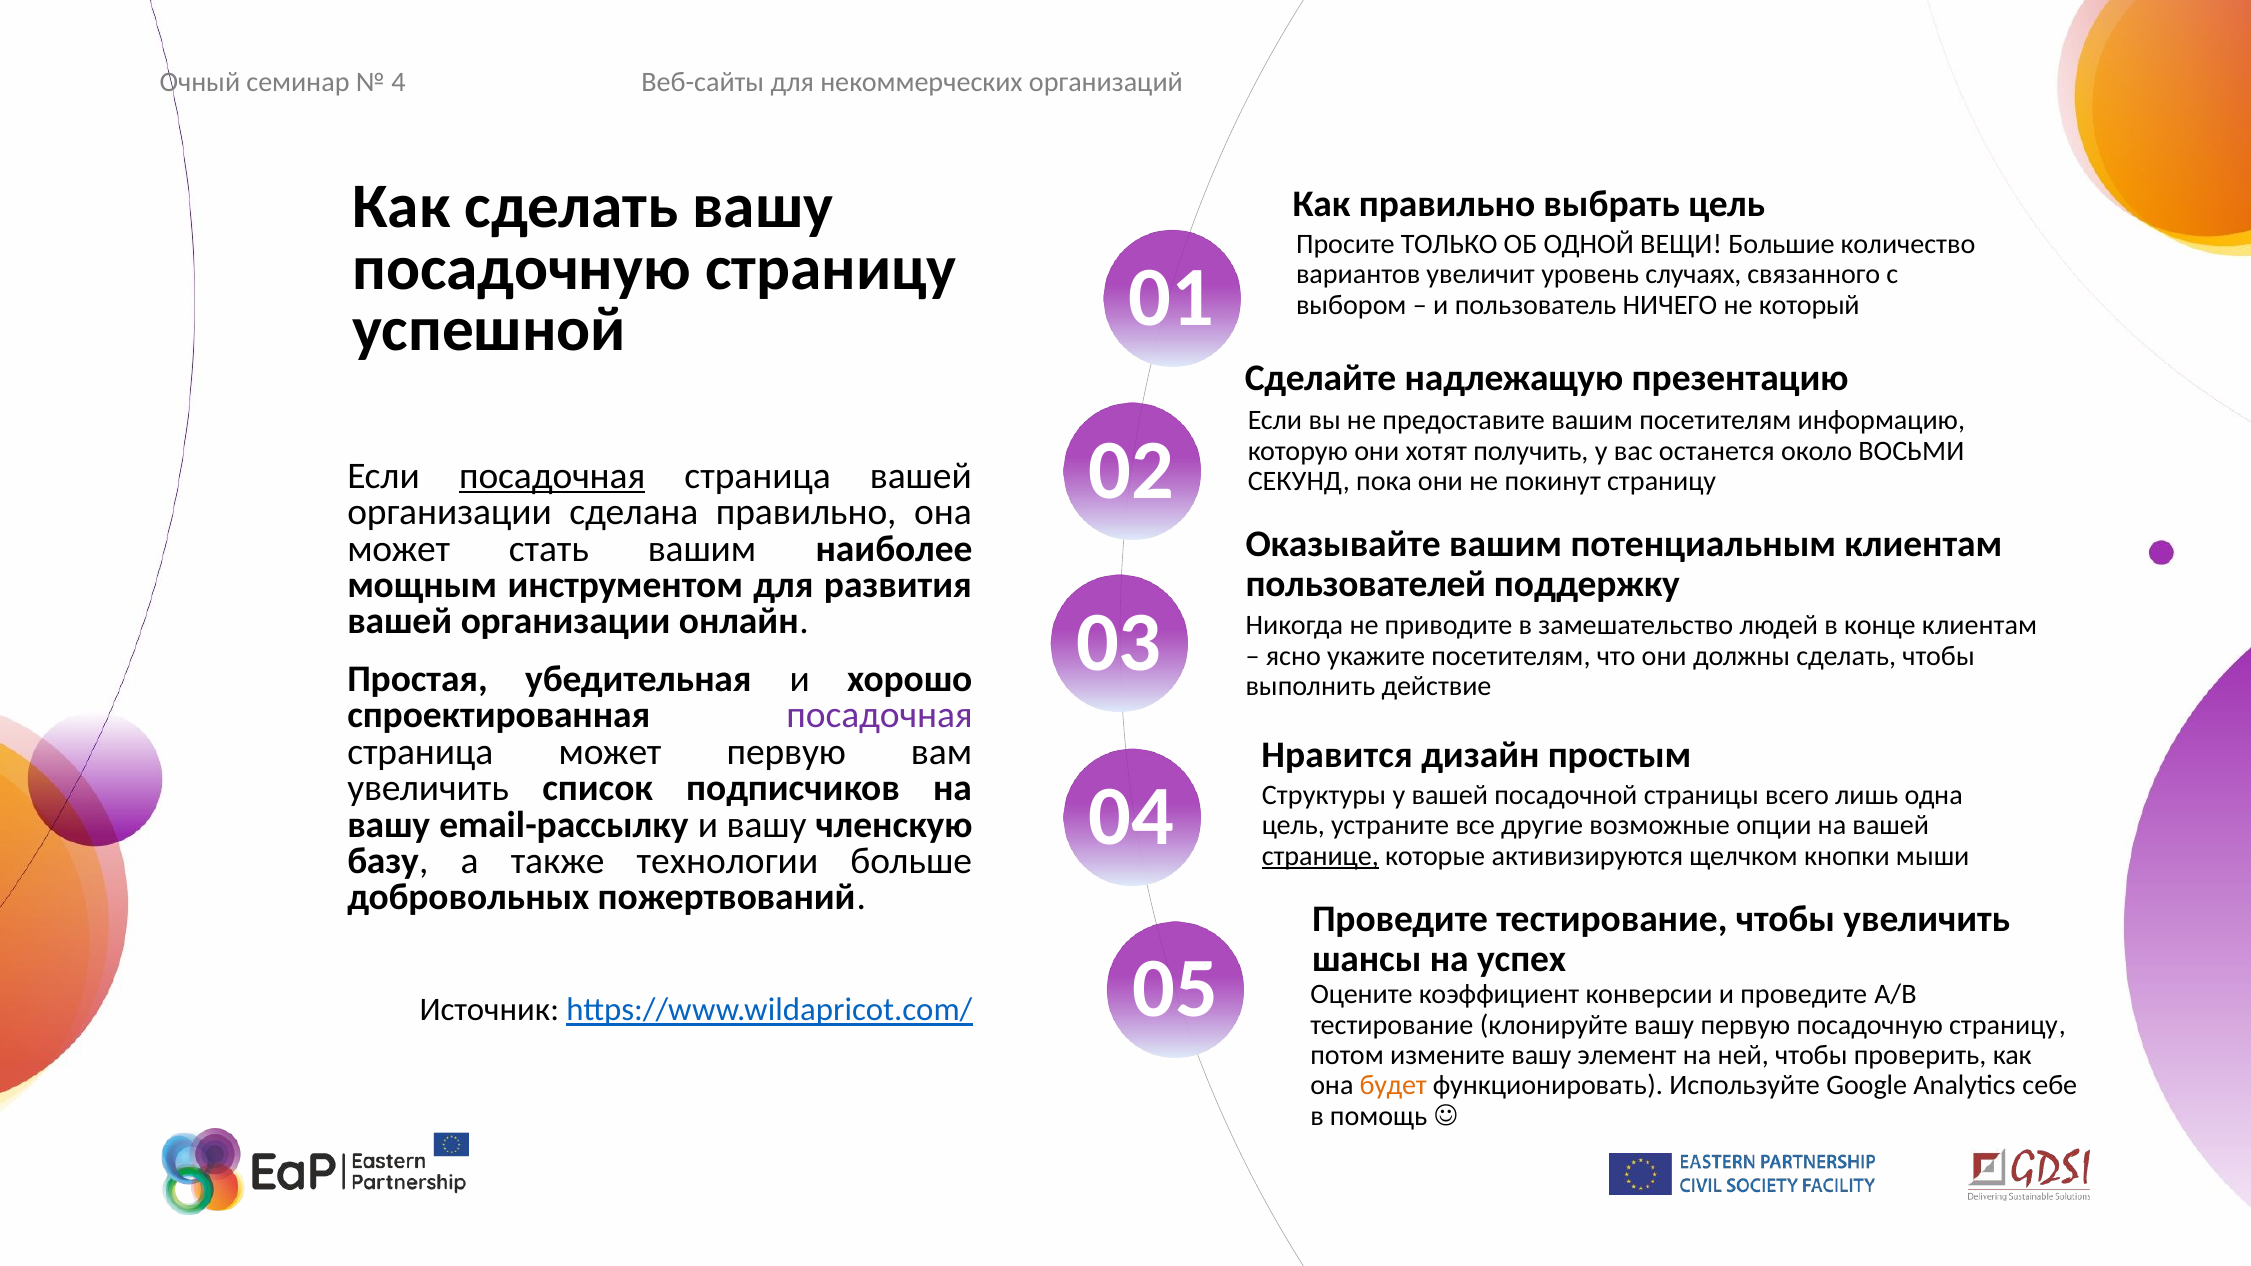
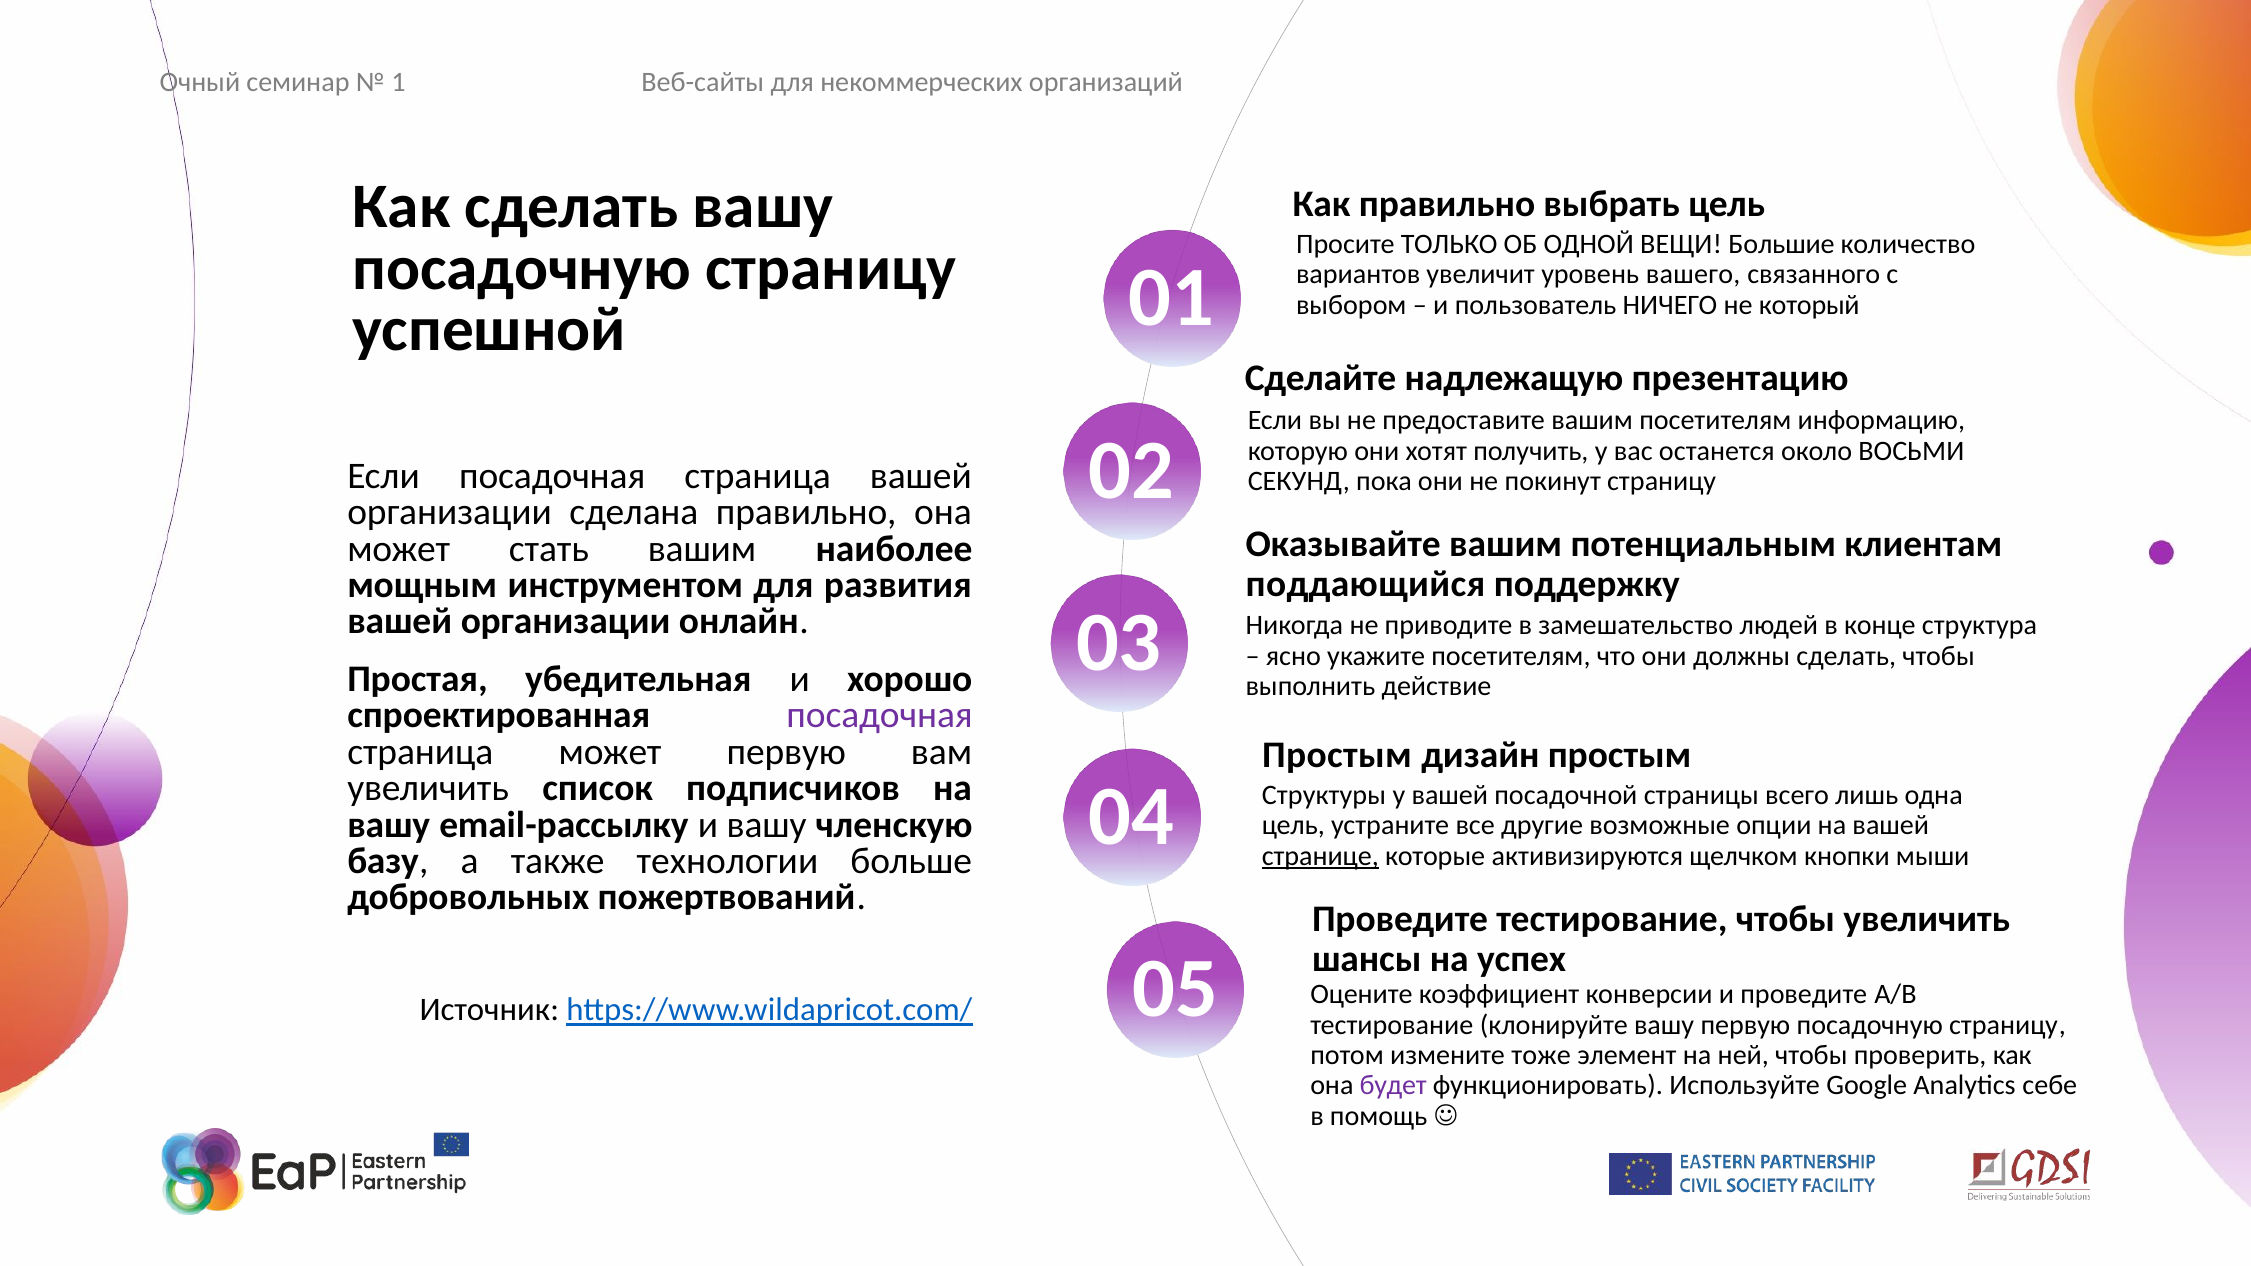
4: 4 -> 1 (399, 82)
случаях: случаях -> вашего (1693, 274)
посадочная underline: present -> none (552, 476)
пользователей: пользователей -> поддающийся (1365, 584)
конце клиентам: клиентам -> структура (1980, 626)
Нравится: Нравится -> Простым (1337, 756)
измените вашу: вашу -> тоже (1541, 1055)
будет colour: orange -> purple (1393, 1086)
